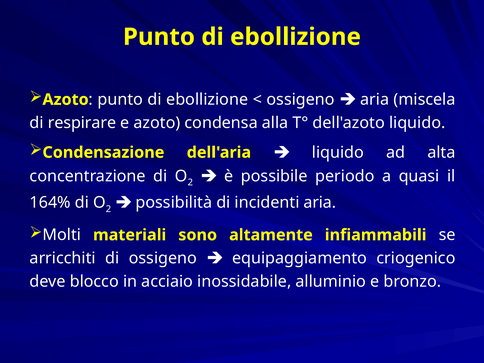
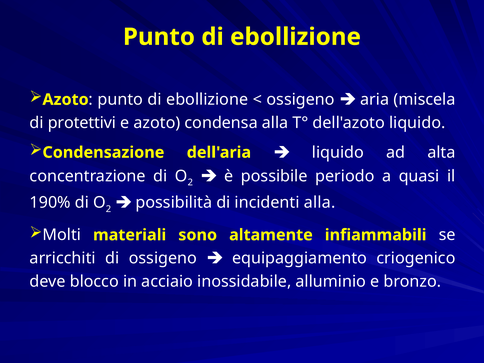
respirare: respirare -> protettivi (82, 123)
164%: 164% -> 190% (50, 203)
incidenti aria: aria -> alla (320, 203)
